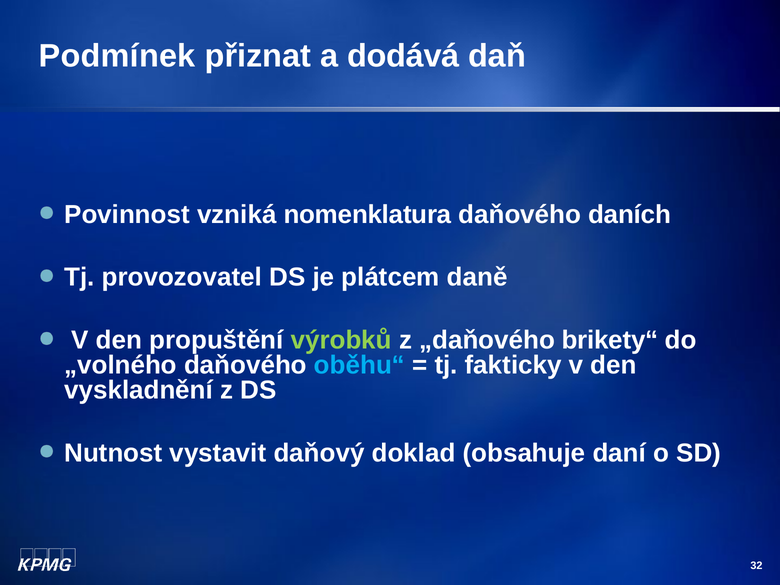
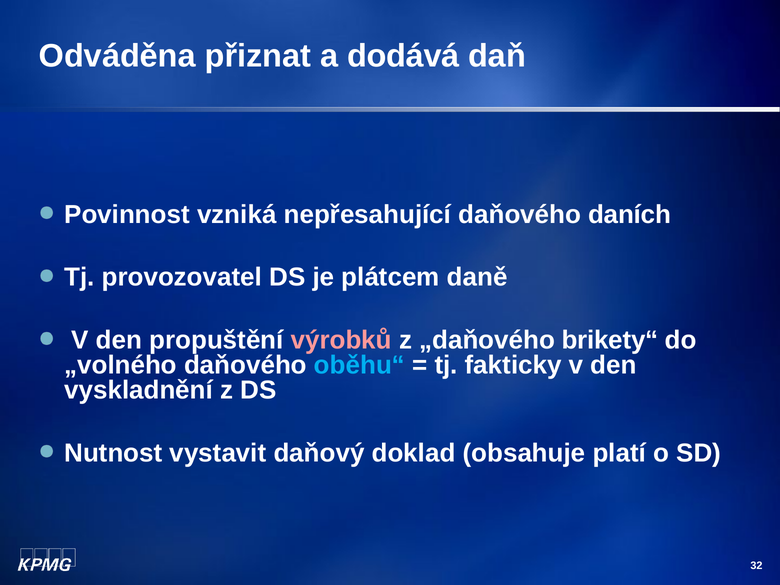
Podmínek: Podmínek -> Odváděna (117, 56)
nomenklatura: nomenklatura -> nepřesahující (367, 214)
výrobků colour: light green -> pink (341, 340)
daní: daní -> platí (619, 453)
